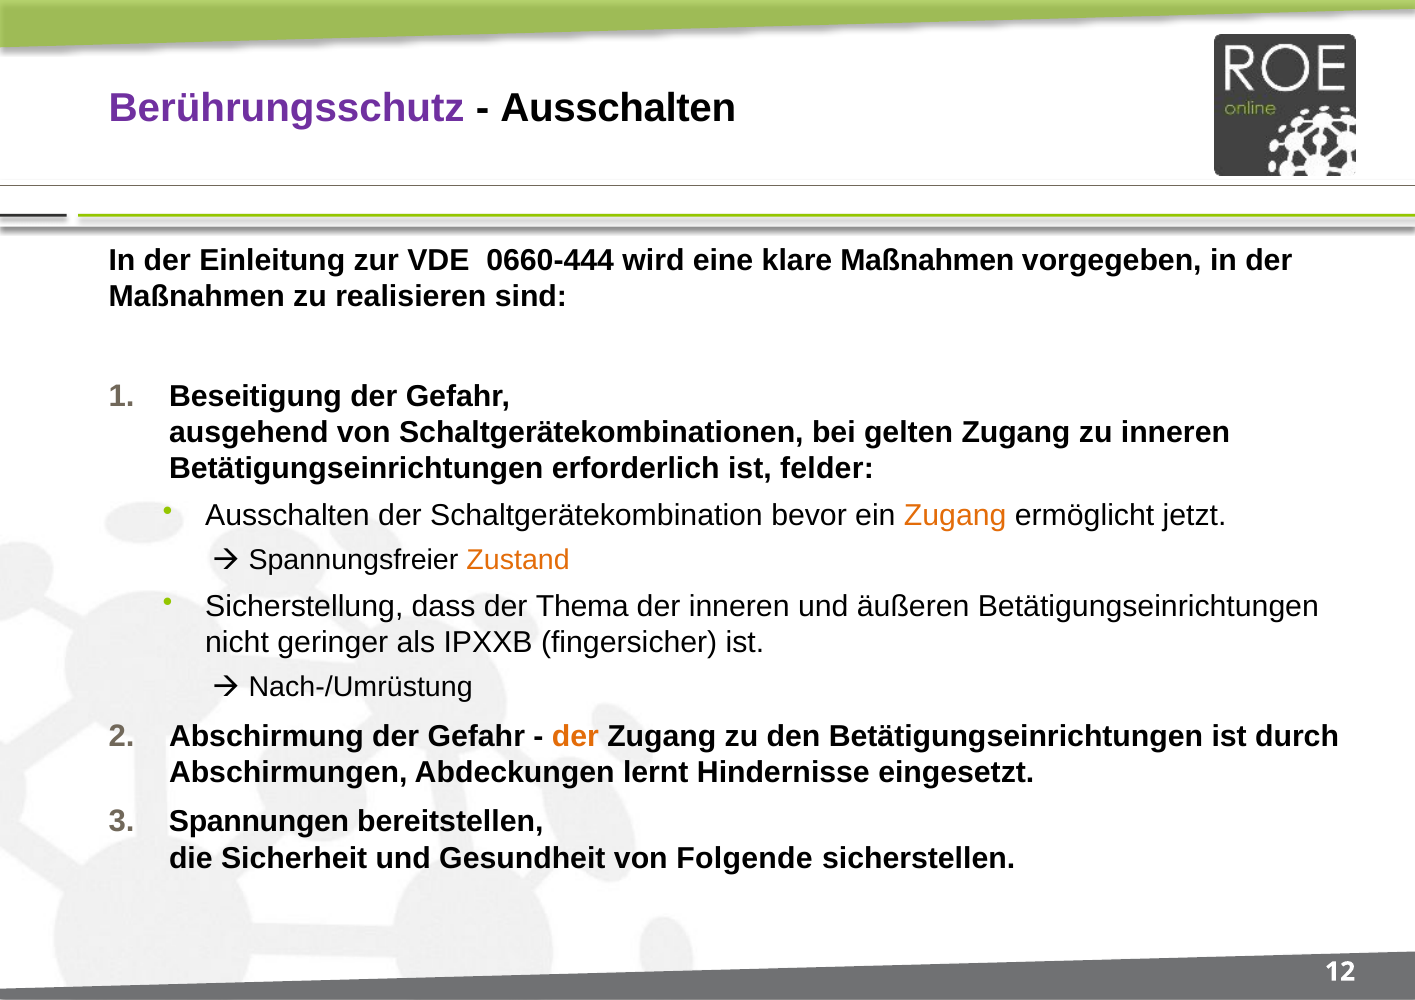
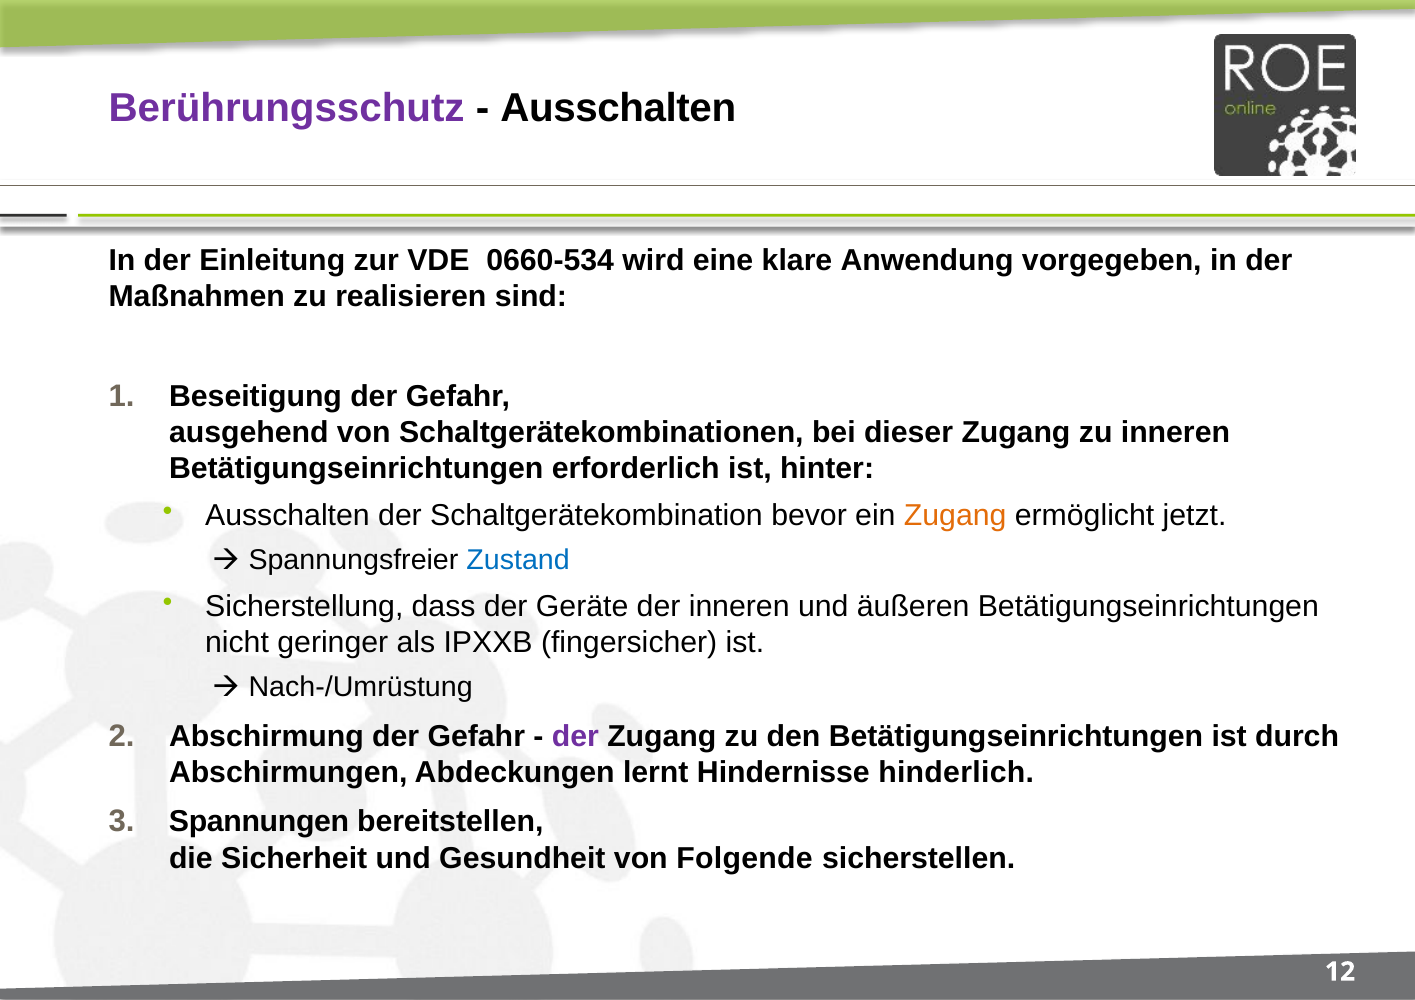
0660-444: 0660-444 -> 0660-534 (550, 261)
klare Maßnahmen: Maßnahmen -> Anwendung (927, 261)
gelten: gelten -> dieser (909, 433)
felder: felder -> hinter (827, 469)
Zustand colour: orange -> blue (518, 561)
Thema: Thema -> Geräte (582, 607)
der colour: orange -> purple (575, 736)
eingesetzt: eingesetzt -> hinderlich (956, 773)
